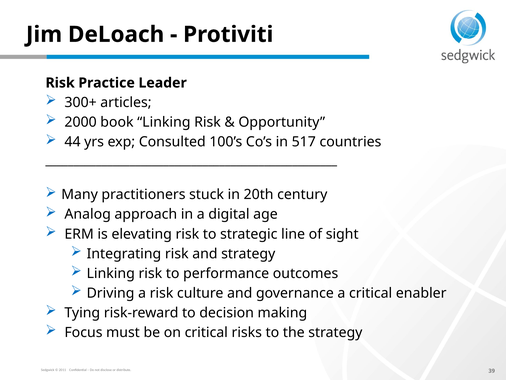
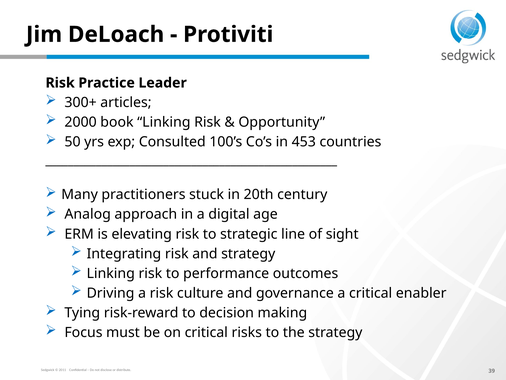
44: 44 -> 50 (73, 142)
517: 517 -> 453 (304, 142)
